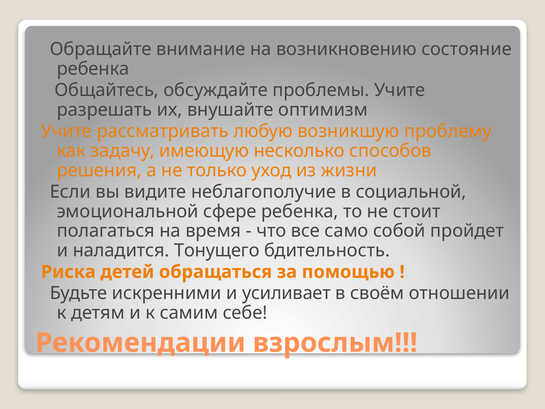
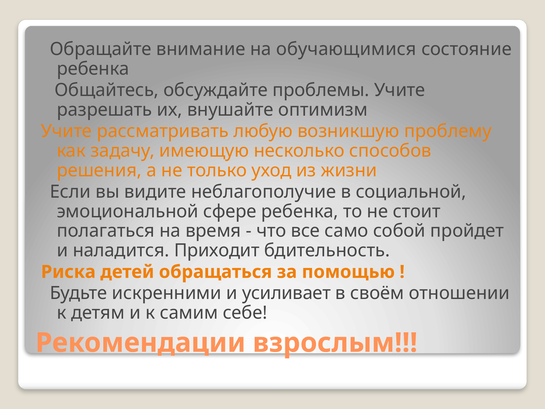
возникновению: возникновению -> обучающимися (346, 49)
Тонущего: Тонущего -> Приходит (217, 250)
